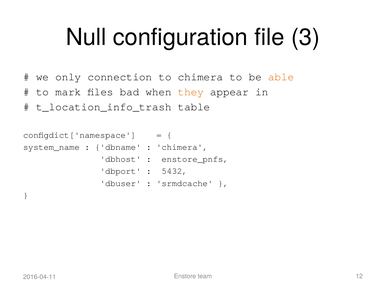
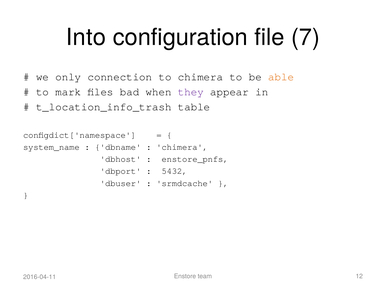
Null: Null -> Into (86, 37)
3: 3 -> 7 (306, 37)
they colour: orange -> purple (191, 92)
